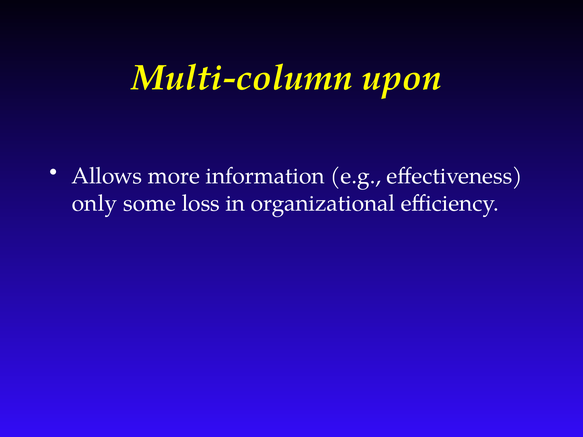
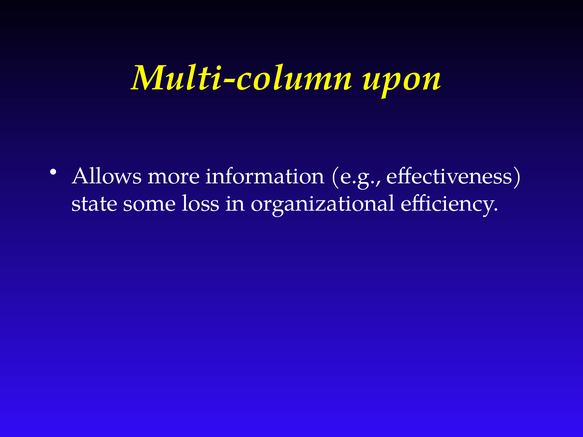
only: only -> state (95, 203)
